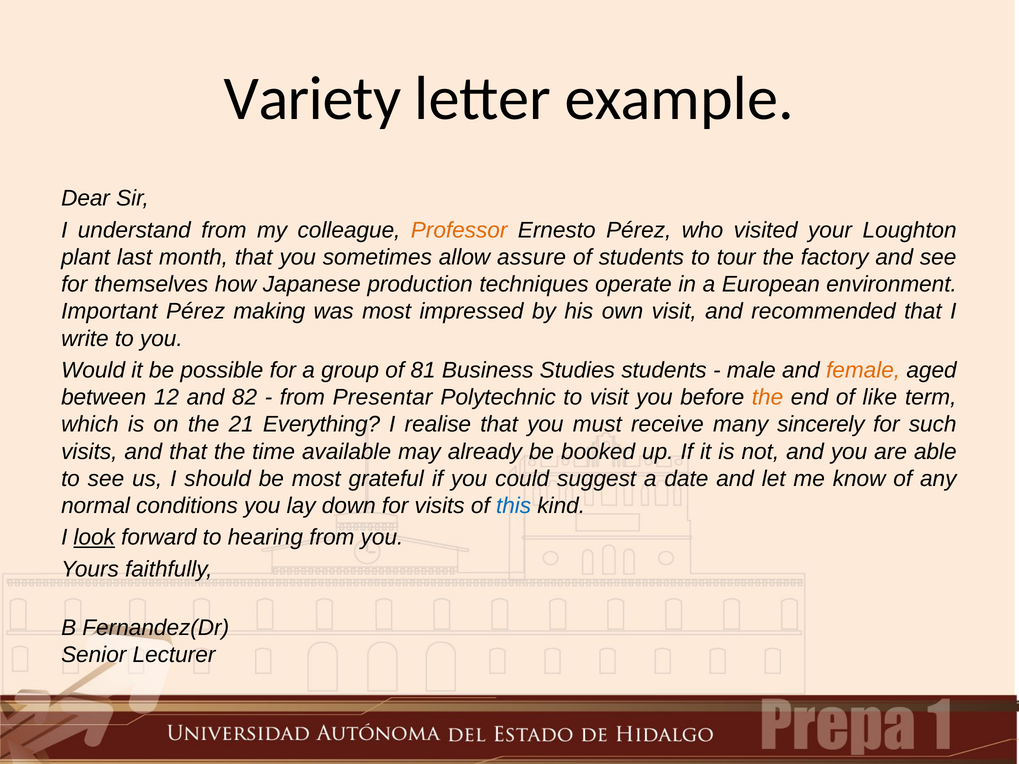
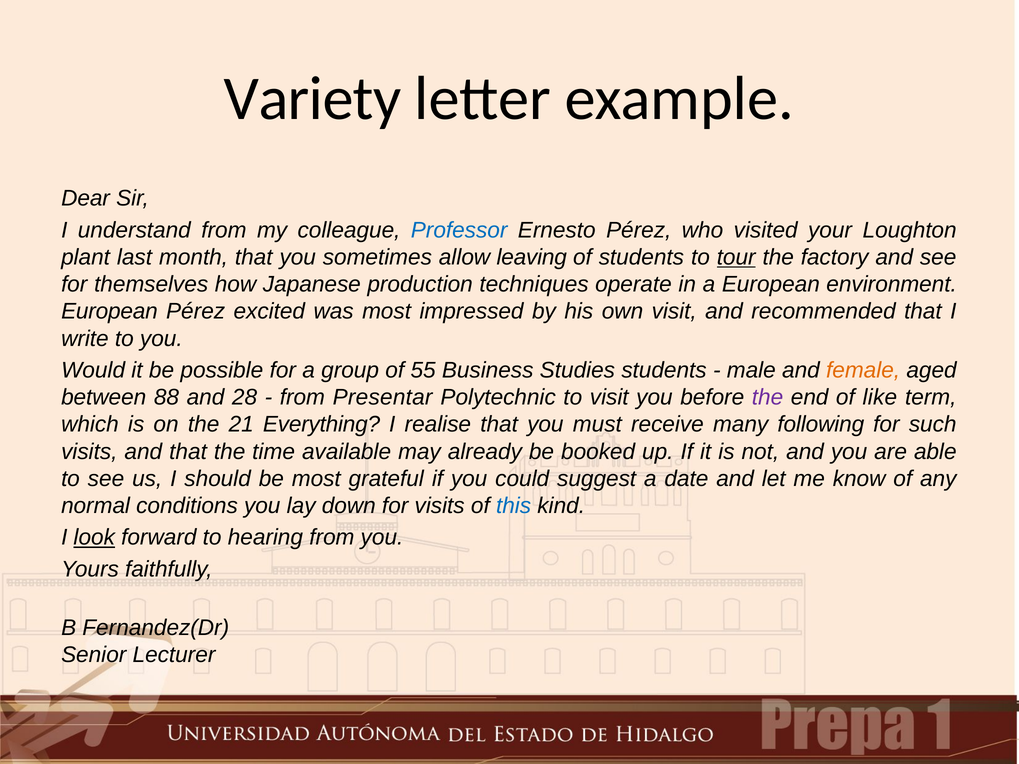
Professor colour: orange -> blue (459, 230)
assure: assure -> leaving (532, 257)
tour underline: none -> present (736, 257)
Important: Important -> European (109, 312)
making: making -> excited (269, 312)
81: 81 -> 55 (423, 370)
12: 12 -> 88 (167, 397)
82: 82 -> 28 (245, 397)
the colour: orange -> purple (768, 397)
sincerely: sincerely -> following (821, 425)
